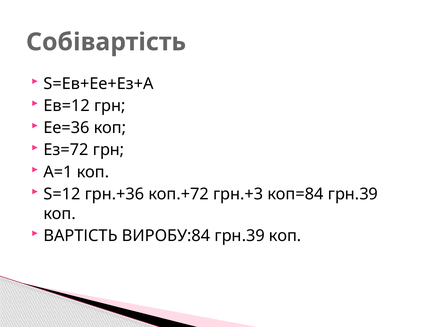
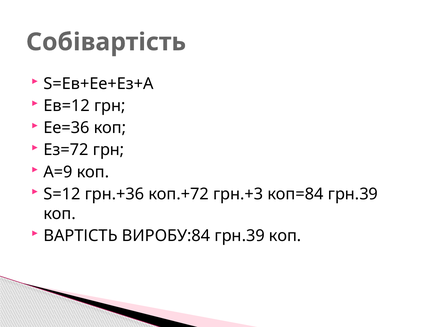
А=1: А=1 -> А=9 (58, 172)
